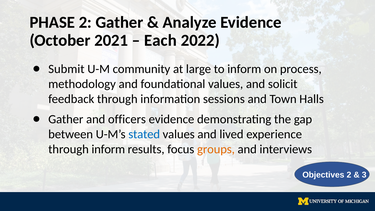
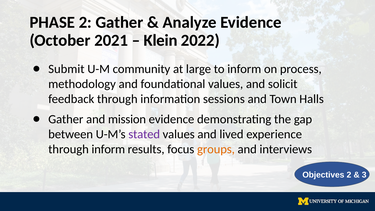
Each: Each -> Klein (161, 40)
officers: officers -> mission (127, 119)
stated colour: blue -> purple (144, 134)
